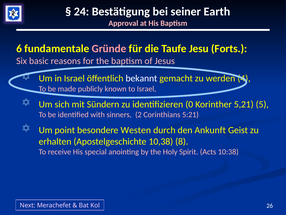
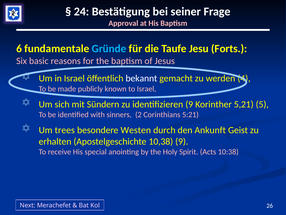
Earth: Earth -> Frage (217, 12)
Gründe colour: pink -> light blue (109, 49)
identifizieren 0: 0 -> 9 (189, 104)
point: point -> trees (65, 130)
10,38 8: 8 -> 9 (182, 141)
